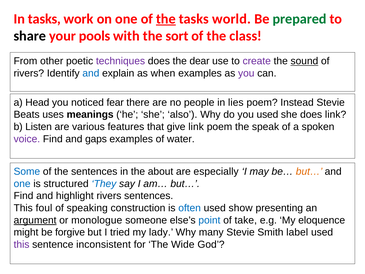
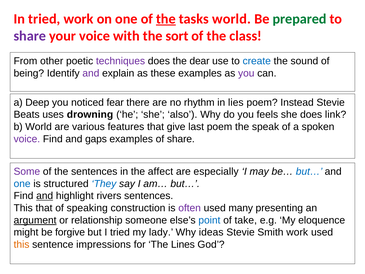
In tasks: tasks -> tried (44, 19)
share colour: black -> purple (30, 36)
your pools: pools -> voice (95, 36)
create colour: purple -> blue (257, 61)
sound underline: present -> none (304, 61)
rivers: rivers -> being (29, 73)
and colour: blue -> purple (91, 73)
when: when -> these (163, 73)
Head: Head -> Deep (37, 102)
people: people -> rhythm (199, 102)
meanings: meanings -> drowning (90, 115)
you used: used -> feels (267, 115)
b Listen: Listen -> World (39, 127)
give link: link -> last (196, 127)
of water: water -> share (181, 139)
Some colour: blue -> purple (27, 171)
about: about -> affect (161, 171)
but… colour: orange -> blue (309, 171)
and underline: none -> present (45, 196)
This foul: foul -> that (44, 208)
often colour: blue -> purple (190, 208)
show: show -> many (241, 208)
monologue: monologue -> relationship (97, 220)
many: many -> ideas (211, 232)
Smith label: label -> work (297, 232)
this colour: purple -> orange (22, 244)
inconsistent: inconsistent -> impressions (104, 244)
Wide: Wide -> Lines (183, 244)
